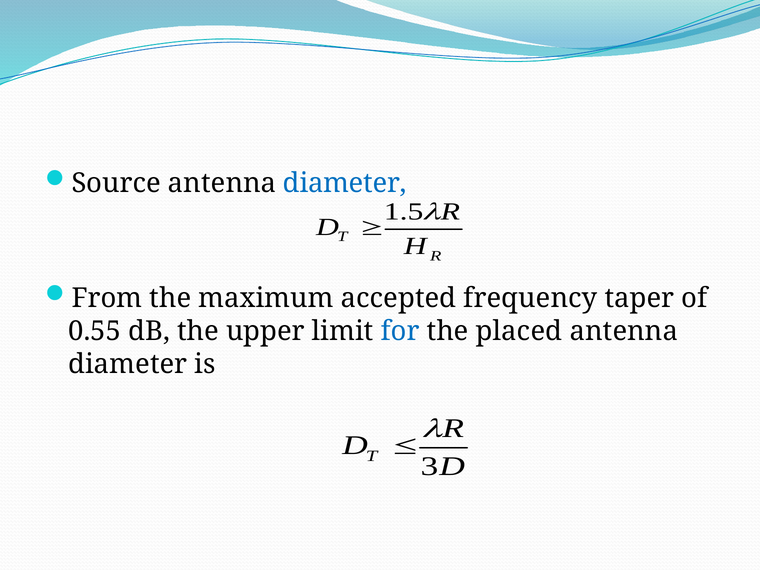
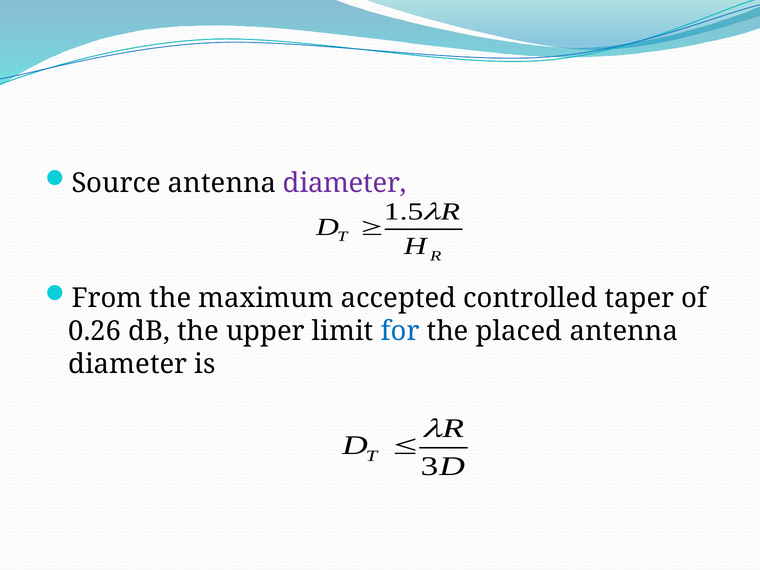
diameter colour: blue -> purple (345, 183)
frequency: frequency -> controlled (530, 298)
0.55: 0.55 -> 0.26 (95, 331)
